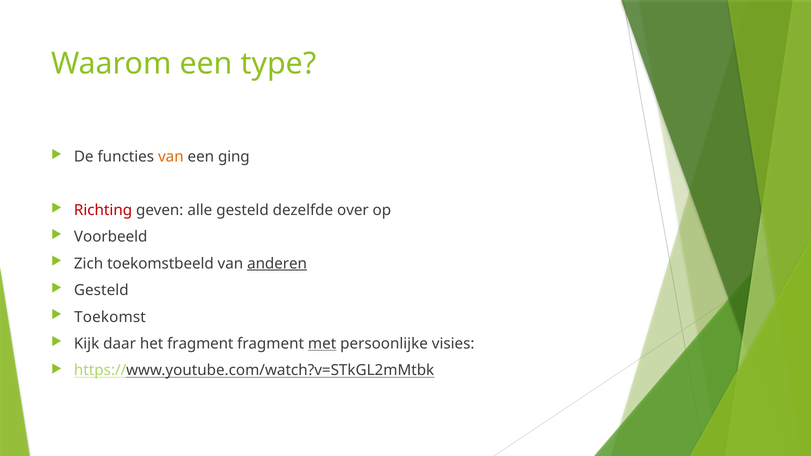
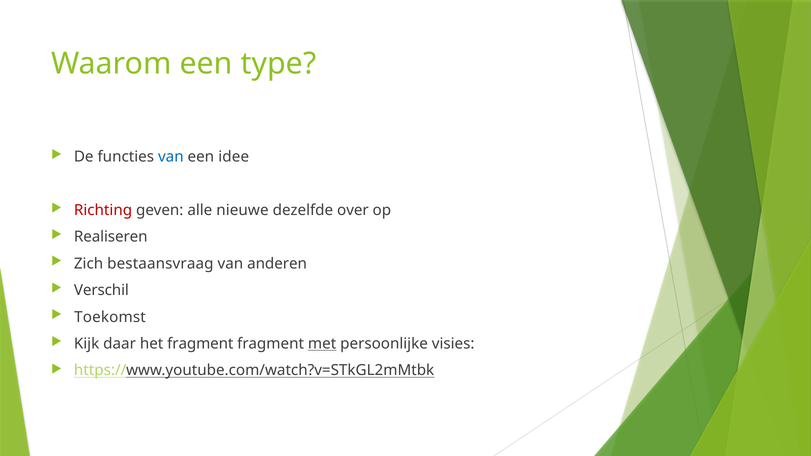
van colour: orange -> blue (171, 157)
ging: ging -> idee (234, 157)
alle gesteld: gesteld -> nieuwe (242, 210)
Voorbeeld: Voorbeeld -> Realiseren (111, 237)
toekomstbeeld: toekomstbeeld -> bestaansvraag (160, 264)
anderen underline: present -> none (277, 264)
Gesteld: Gesteld -> Verschil (101, 290)
